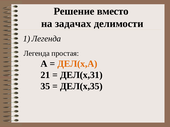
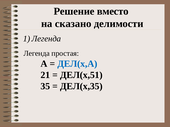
задачах: задачах -> сказано (73, 24)
ДЕЛ(x,А colour: orange -> blue (77, 64)
ДЕЛ(х,31: ДЕЛ(х,31 -> ДЕЛ(х,51 (81, 75)
